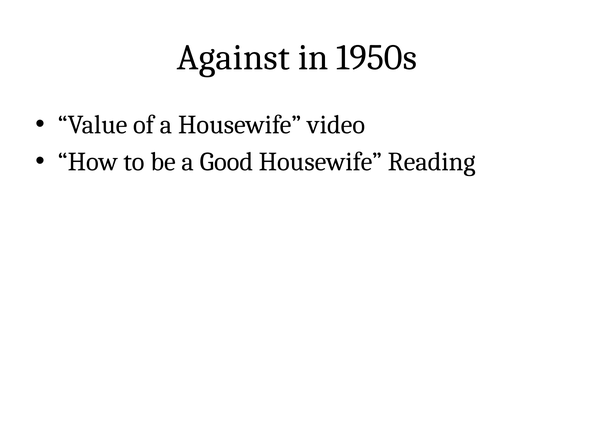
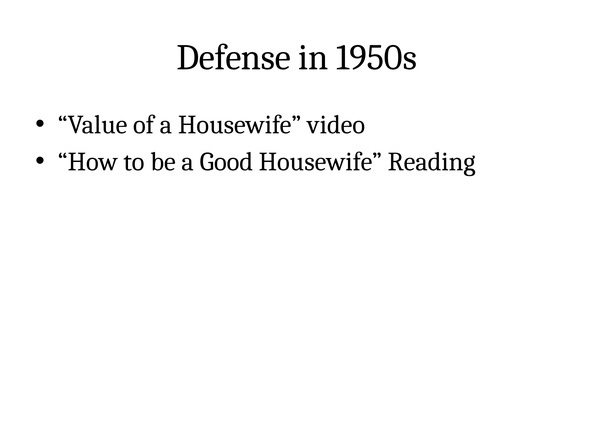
Against: Against -> Defense (234, 58)
